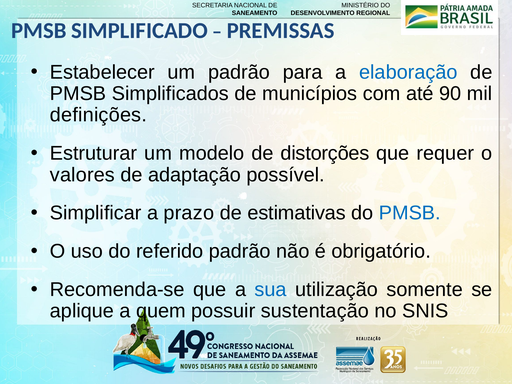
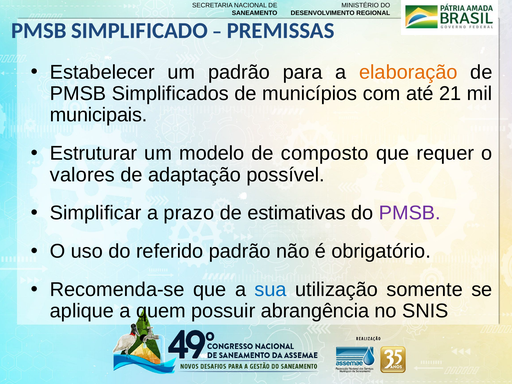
elaboração colour: blue -> orange (408, 72)
90: 90 -> 21 (450, 94)
definições: definições -> municipais (99, 115)
distorções: distorções -> composto (325, 153)
PMSB colour: blue -> purple (410, 213)
sustentação: sustentação -> abrangência (315, 311)
